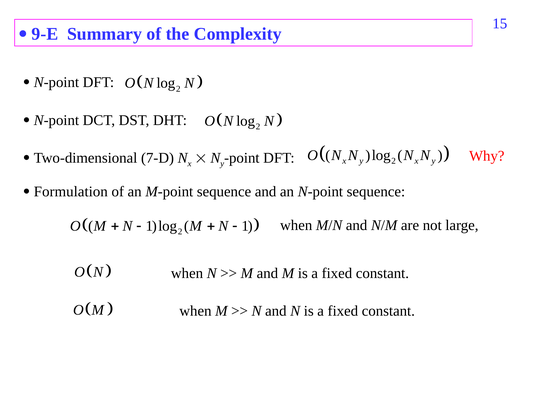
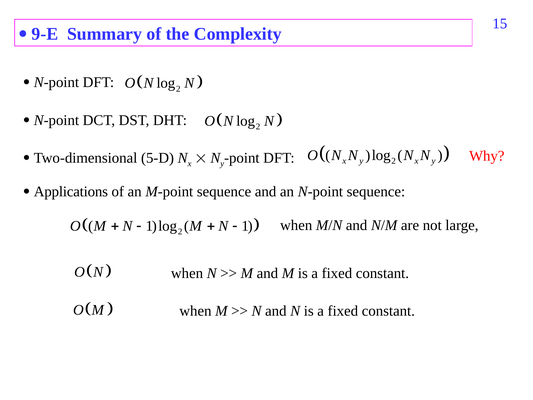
7-D: 7-D -> 5-D (158, 158)
Formulation: Formulation -> Applications (71, 191)
